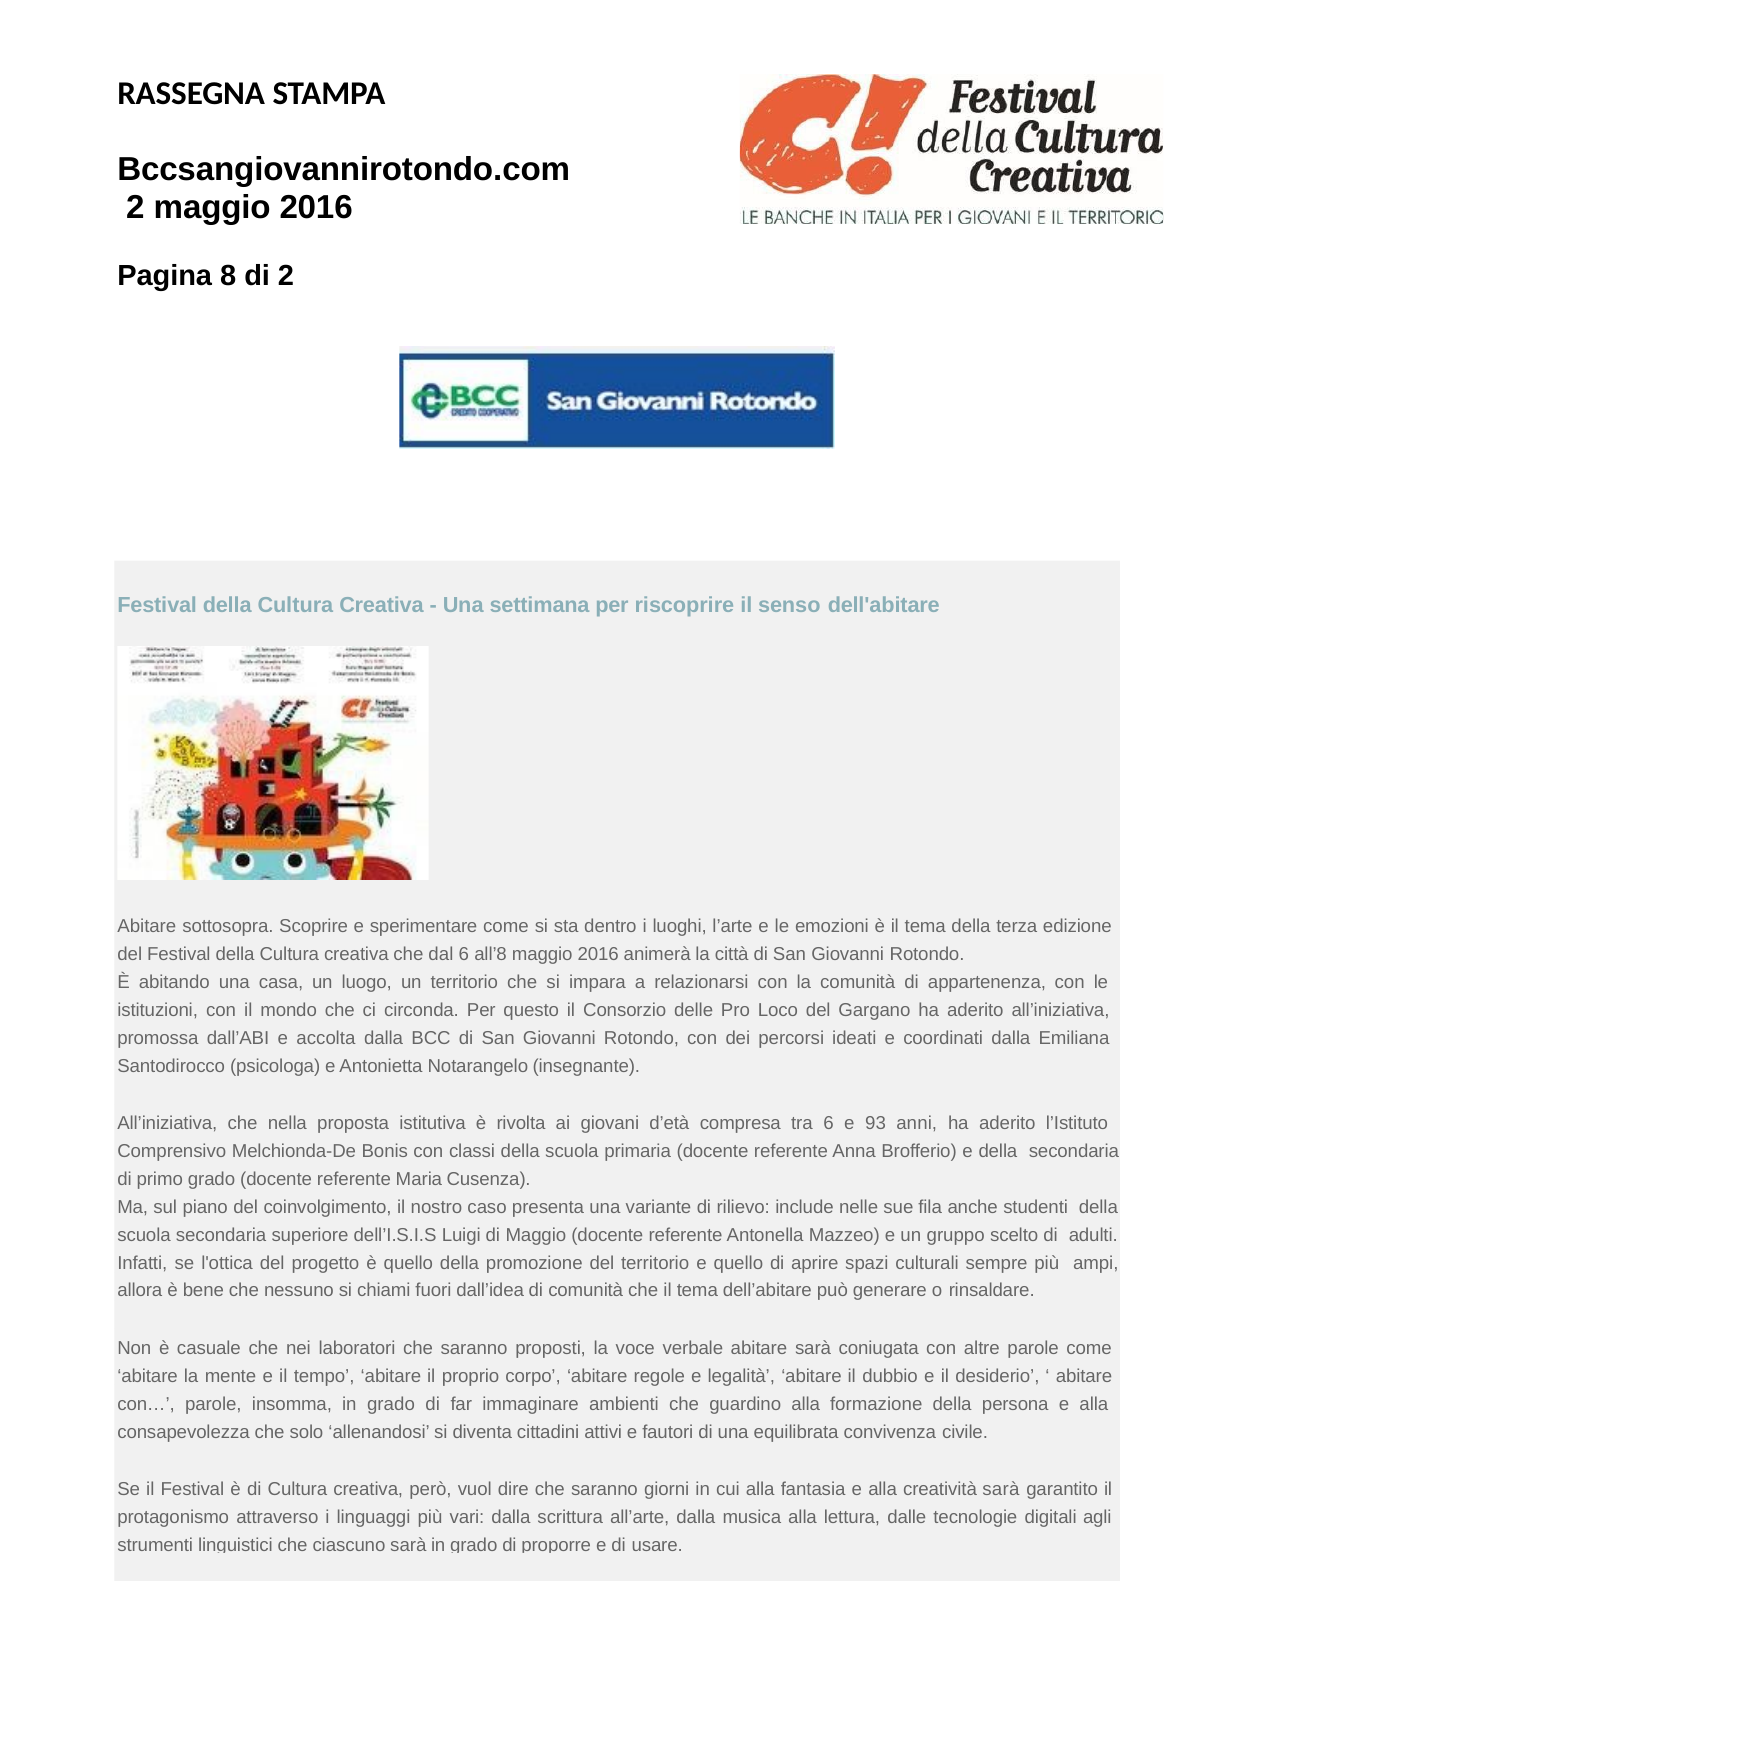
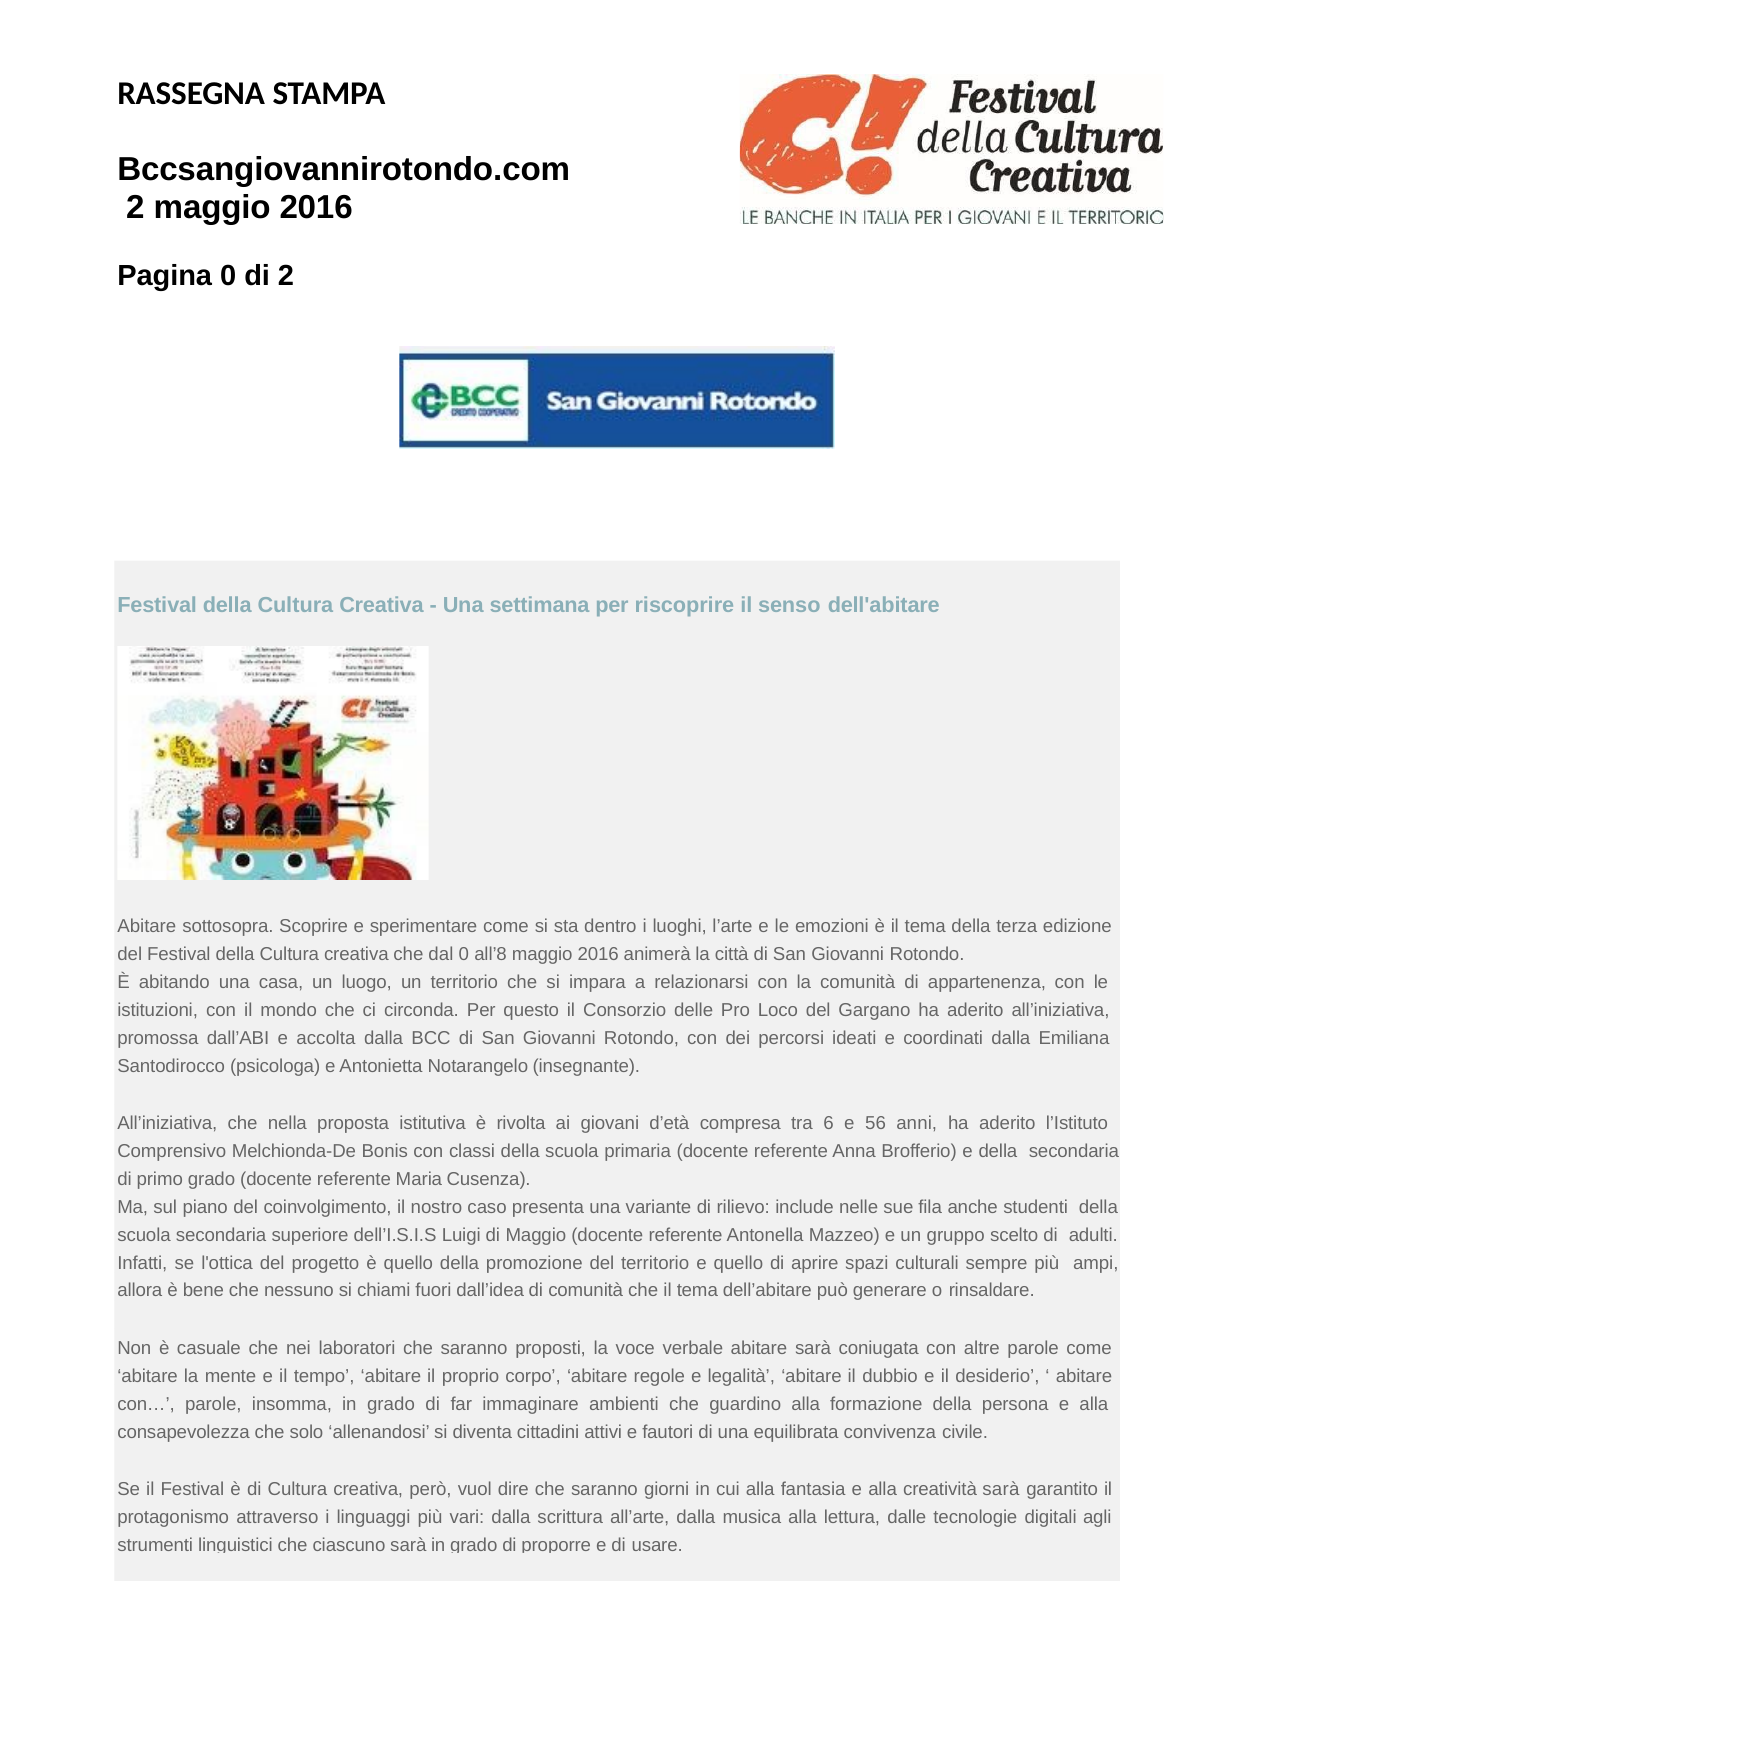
Pagina 8: 8 -> 0 (228, 276)
dal 6: 6 -> 0 (464, 955)
93: 93 -> 56 (876, 1123)
